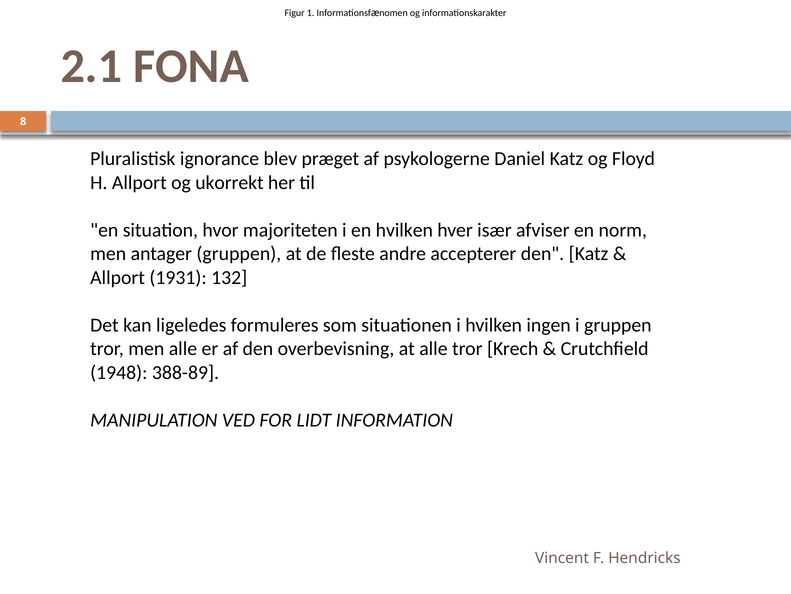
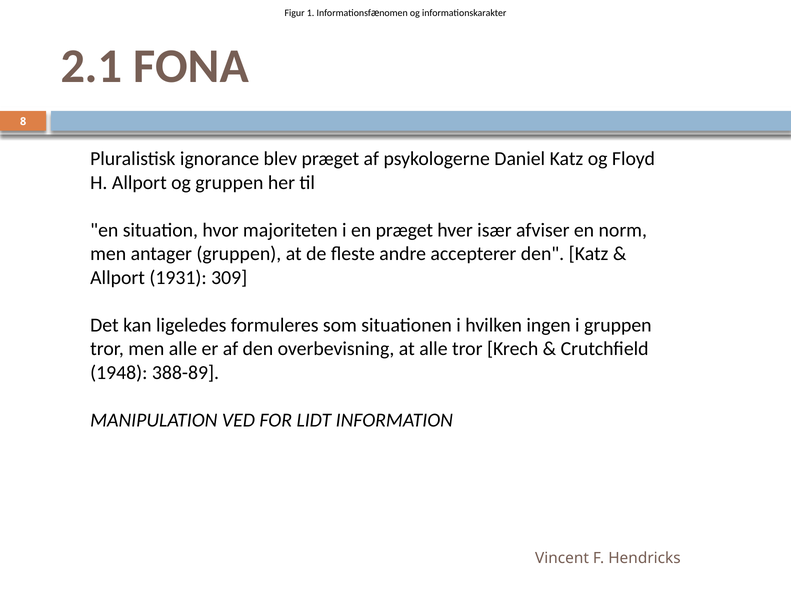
og ukorrekt: ukorrekt -> gruppen (229, 182)
en hvilken: hvilken -> præget (404, 230)
132: 132 -> 309 (229, 277)
